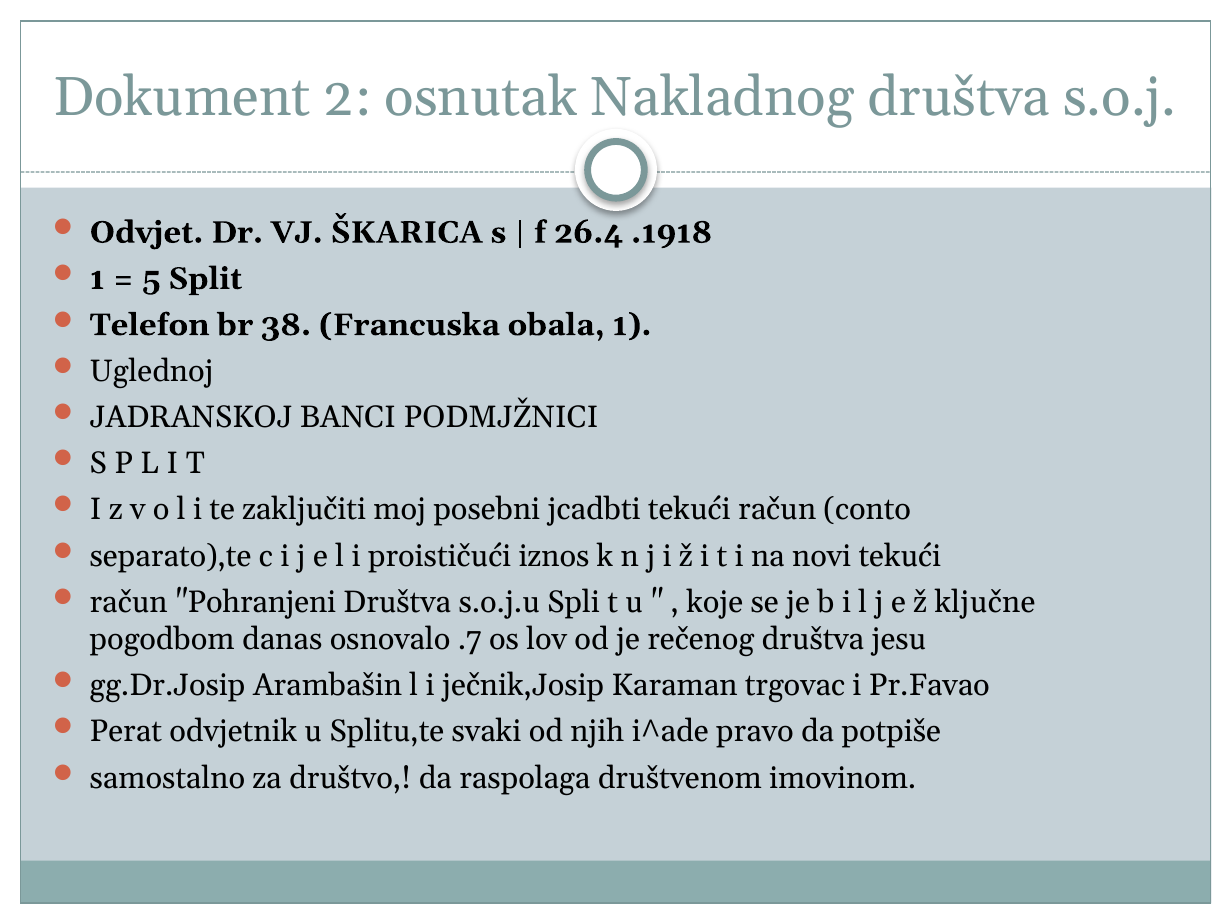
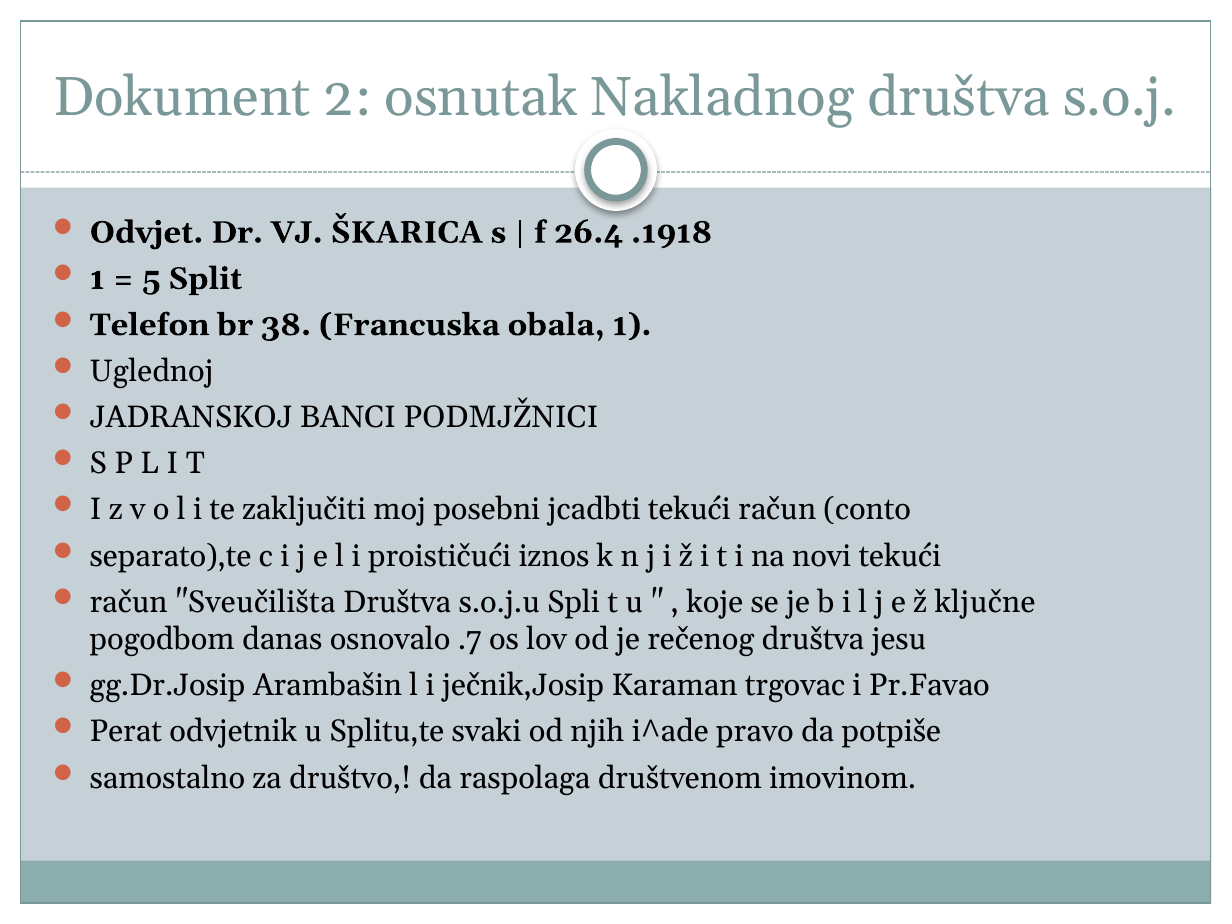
Pohranjeni: Pohranjeni -> Sveučilišta (255, 602)
